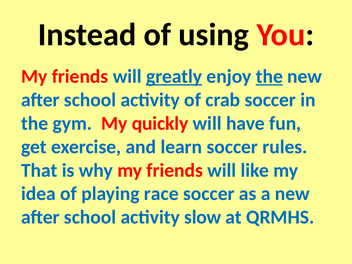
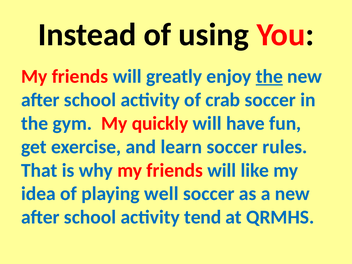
greatly underline: present -> none (174, 76)
race: race -> well (161, 194)
slow: slow -> tend (203, 217)
